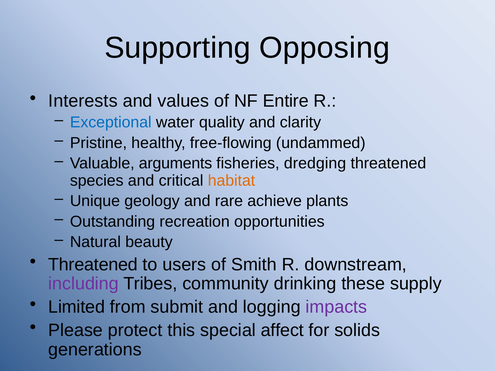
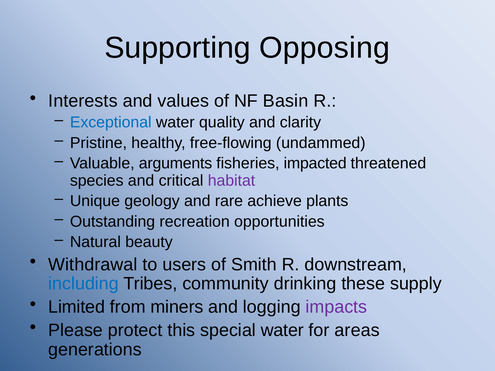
Entire: Entire -> Basin (286, 101)
dredging: dredging -> impacted (315, 164)
habitat colour: orange -> purple (231, 181)
Threatened: Threatened -> Withdrawal (93, 265)
including colour: purple -> blue (84, 284)
submit: submit -> miners (177, 307)
special affect: affect -> water (282, 330)
solids: solids -> areas (357, 330)
